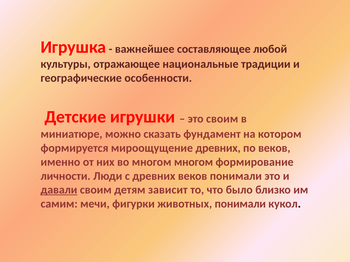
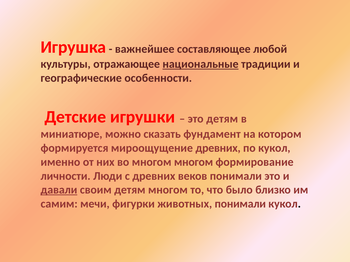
национальные underline: none -> present (201, 64)
это своим: своим -> детям (222, 119)
по веков: веков -> кукол (274, 148)
детям зависит: зависит -> многом (168, 190)
